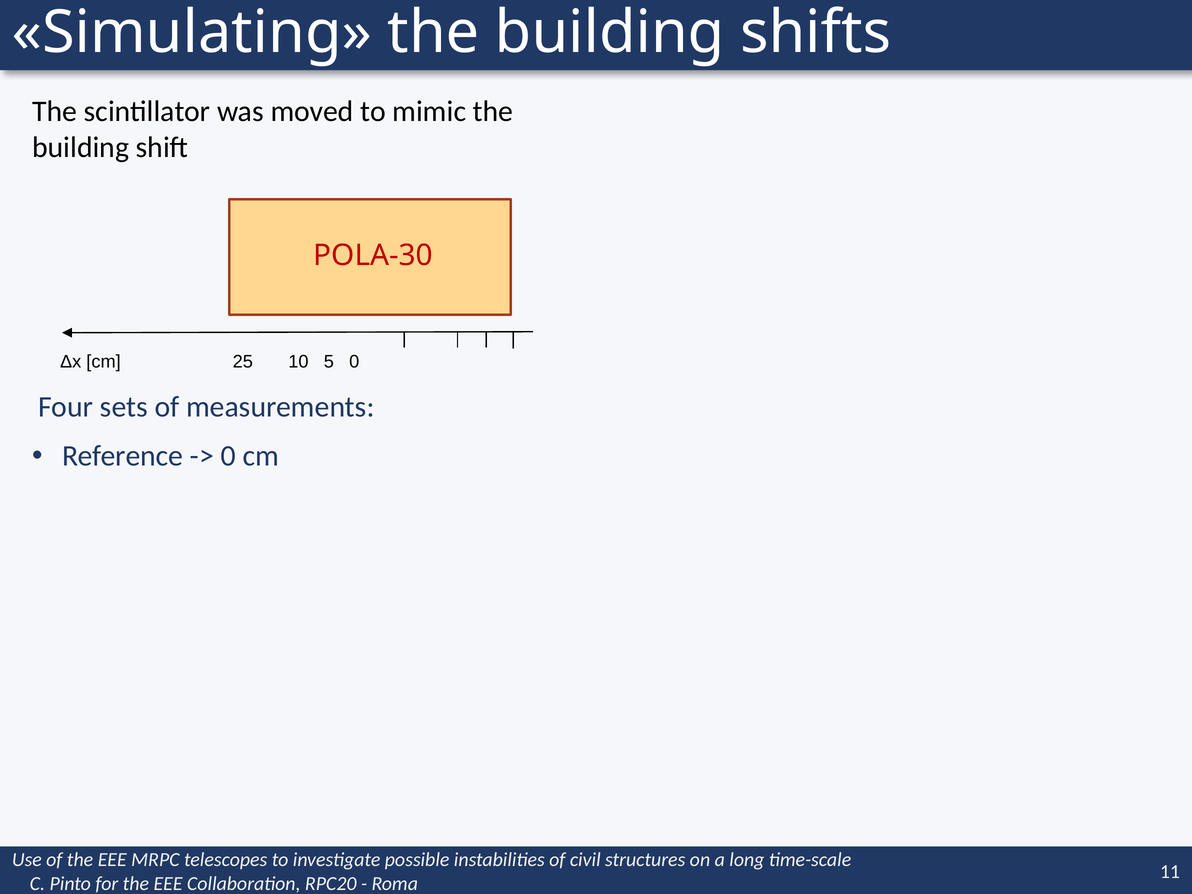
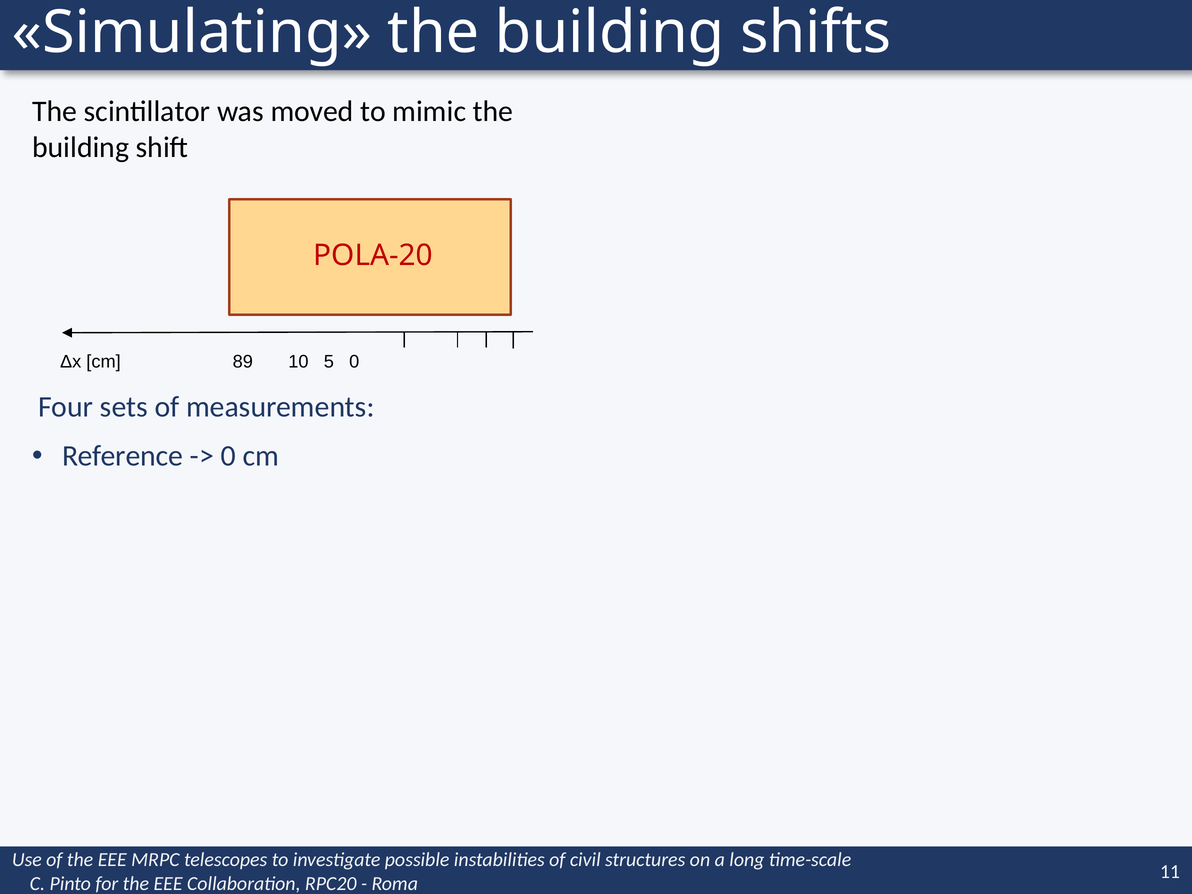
POLA-30: POLA-30 -> POLA-20 (373, 255)
25: 25 -> 89 (243, 362)
